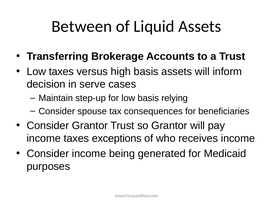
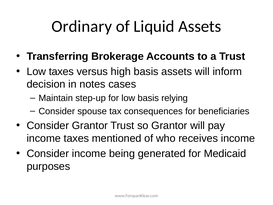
Between: Between -> Ordinary (82, 26)
serve: serve -> notes (93, 84)
exceptions: exceptions -> mentioned (117, 138)
